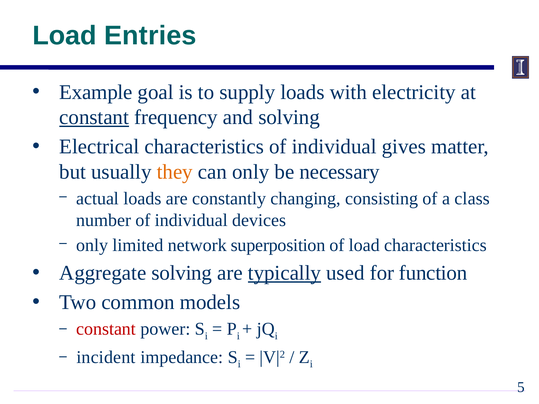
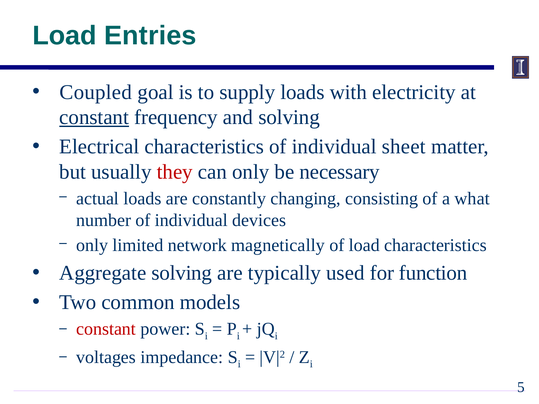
Example: Example -> Coupled (96, 92)
gives: gives -> sheet (404, 147)
they colour: orange -> red (175, 172)
class: class -> what (472, 199)
superposition: superposition -> magnetically (278, 245)
typically underline: present -> none (284, 273)
incident: incident -> voltages (106, 357)
